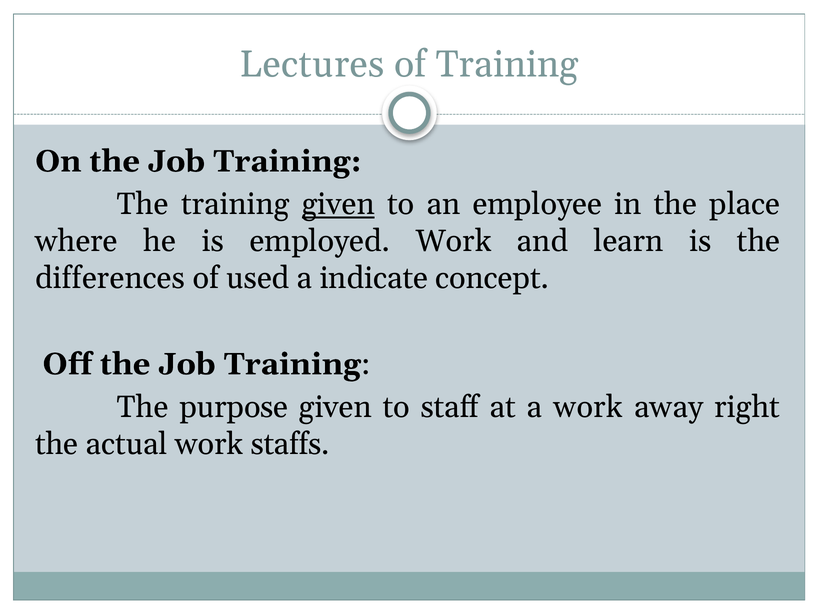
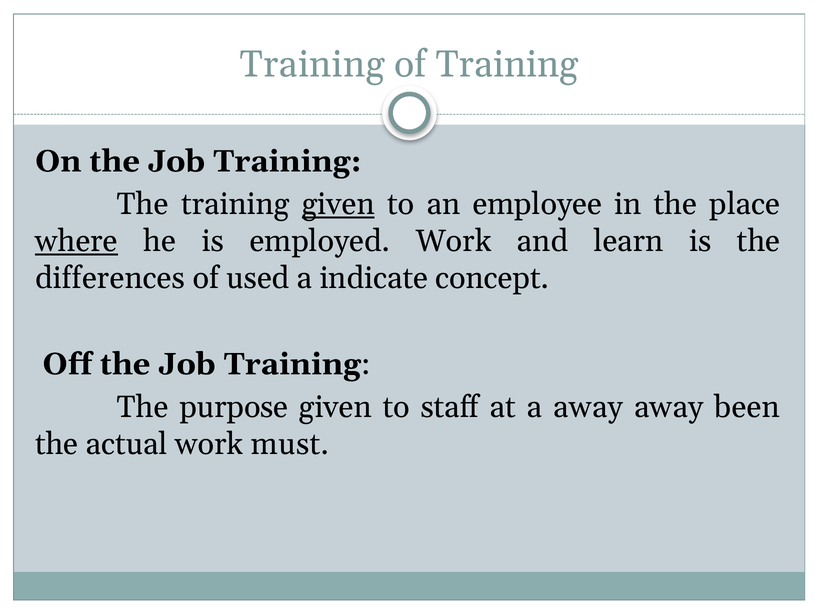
Lectures: Lectures -> Training (312, 64)
where underline: none -> present (76, 241)
a work: work -> away (588, 407)
right: right -> been (747, 407)
staffs: staffs -> must (290, 444)
